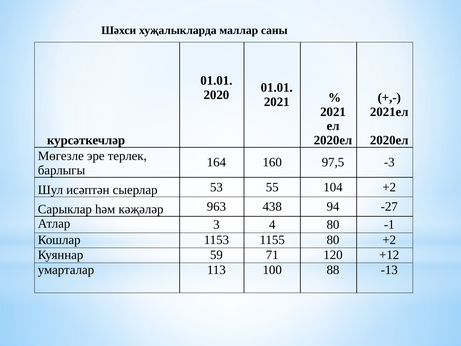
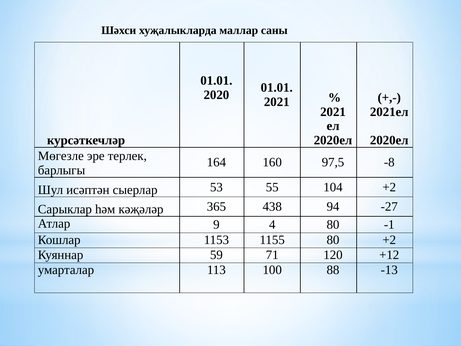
-3: -3 -> -8 (389, 162)
963: 963 -> 365 (216, 207)
3: 3 -> 9 (216, 225)
